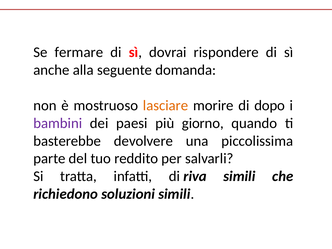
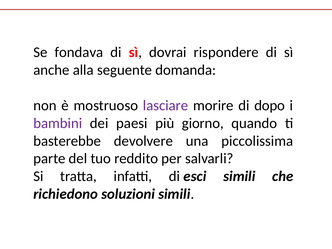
fermare: fermare -> fondava (79, 52)
lasciare colour: orange -> purple (166, 105)
riva: riva -> esci (195, 176)
